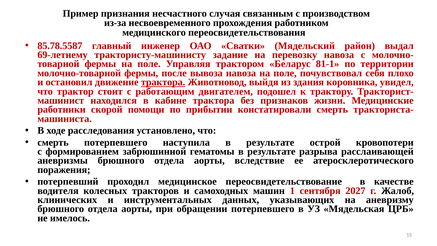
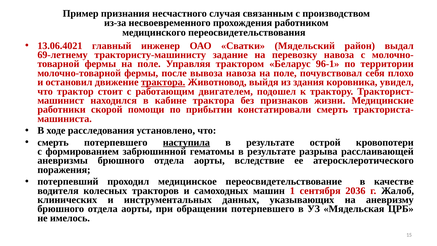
85.78.5587: 85.78.5587 -> 13.06.4021 (60, 46)
81-1: 81-1 -> 96-1 (328, 64)
наступила underline: none -> present (186, 142)
2027: 2027 -> 2036 (355, 191)
